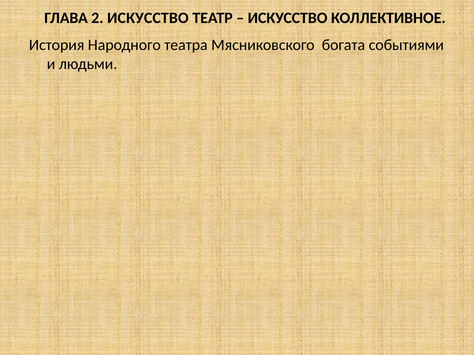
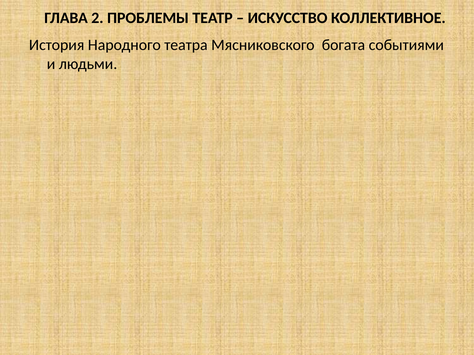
2 ИСКУССТВО: ИСКУССТВО -> ПРОБЛЕМЫ (148, 18)
